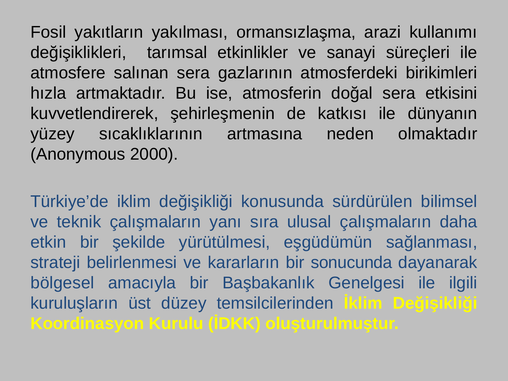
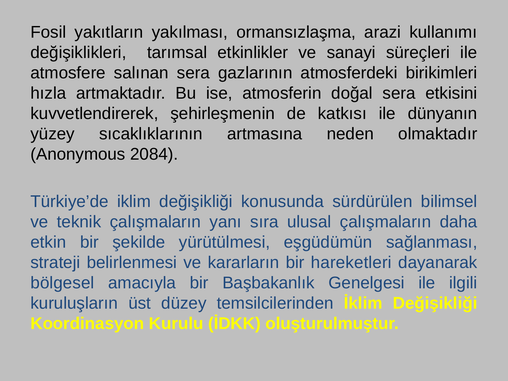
2000: 2000 -> 2084 (154, 154)
sonucunda: sonucunda -> hareketleri (351, 263)
